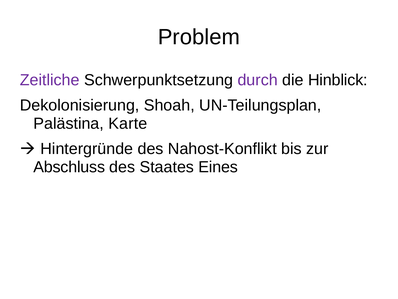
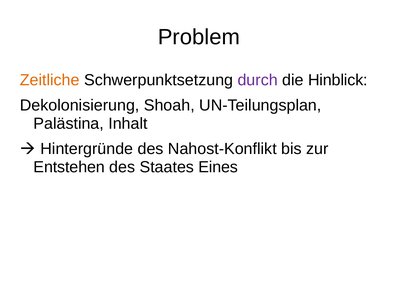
Zeitliche colour: purple -> orange (50, 80)
Karte: Karte -> Inhalt (128, 123)
Abschluss: Abschluss -> Entstehen (69, 167)
